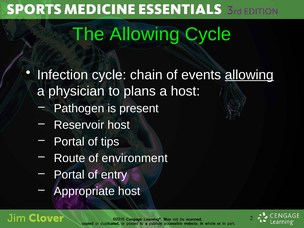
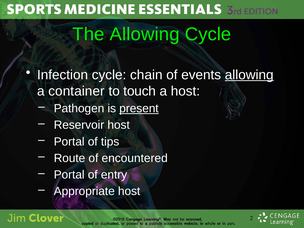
physician: physician -> container (77, 91)
plans: plans -> touch (140, 91)
present underline: none -> present (139, 109)
environment: environment -> encountered (135, 158)
